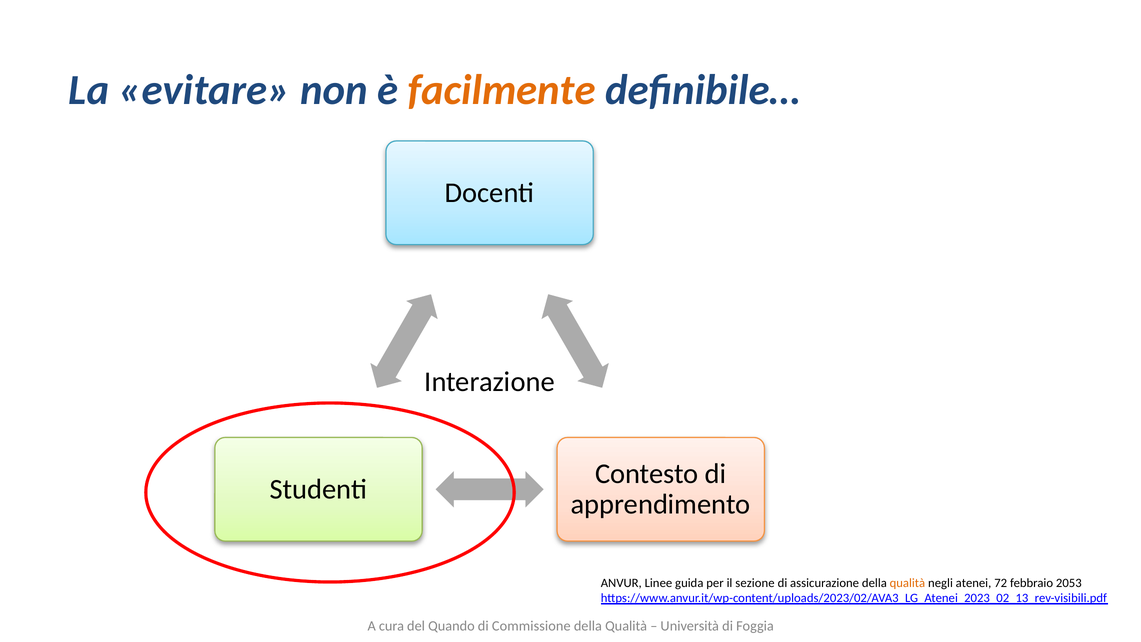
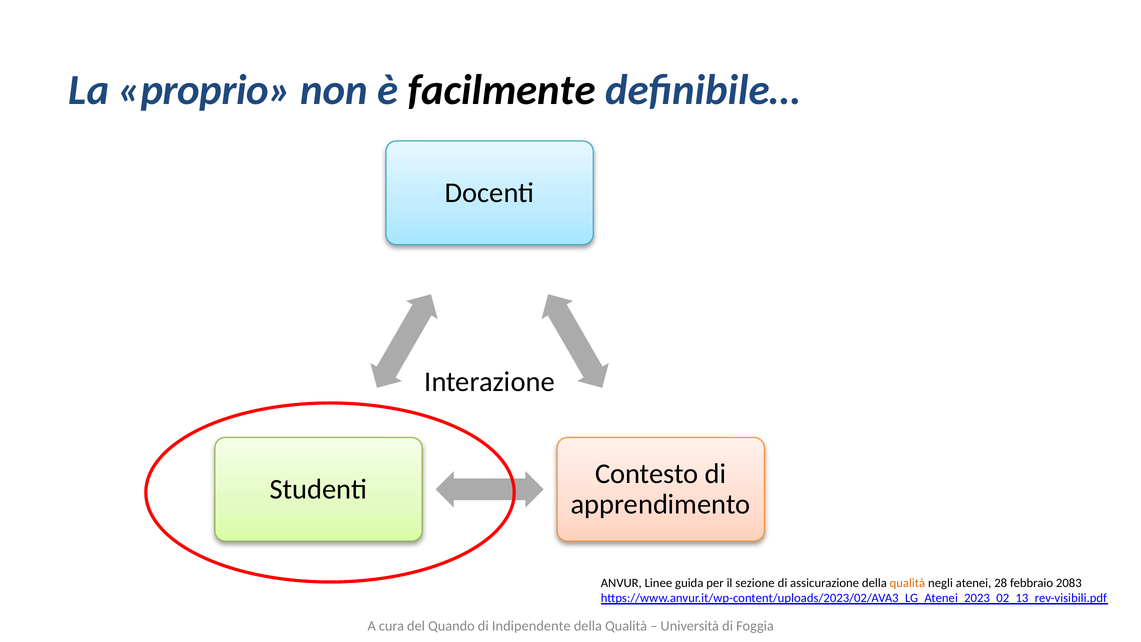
evitare: evitare -> proprio (205, 90)
facilmente colour: orange -> black (502, 90)
72: 72 -> 28 (1001, 583)
2053: 2053 -> 2083 (1069, 583)
Commissione: Commissione -> Indipendente (531, 626)
